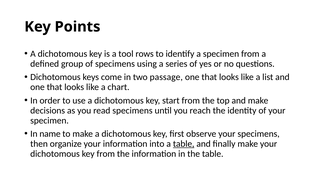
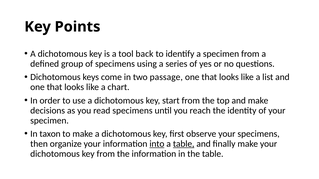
rows: rows -> back (144, 54)
name: name -> taxon (50, 134)
into underline: none -> present (157, 144)
